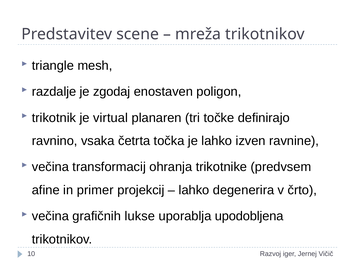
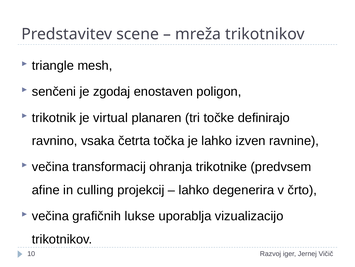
razdalje: razdalje -> senčeni (54, 91)
primer: primer -> culling (95, 190)
upodobljena: upodobljena -> vizualizacijo (249, 216)
